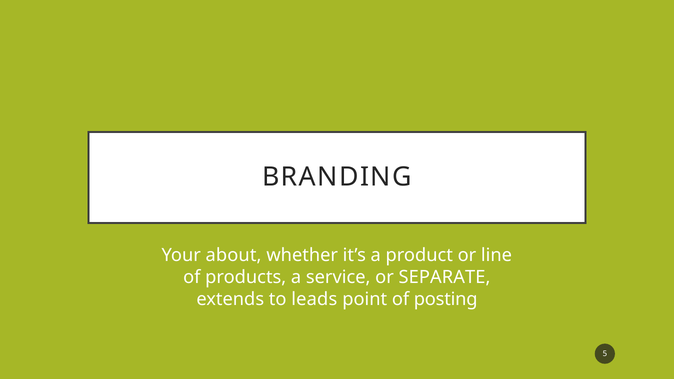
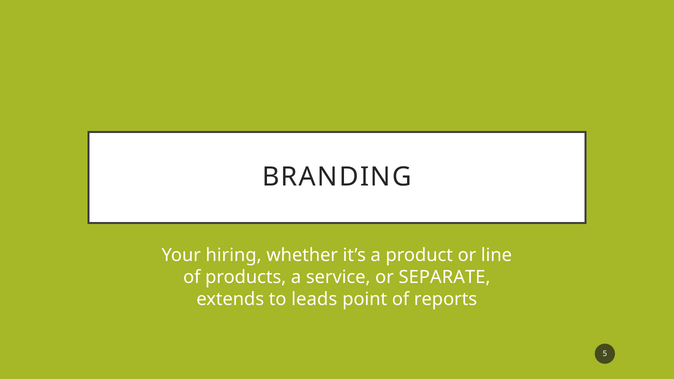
about: about -> hiring (234, 255)
posting: posting -> reports (446, 299)
